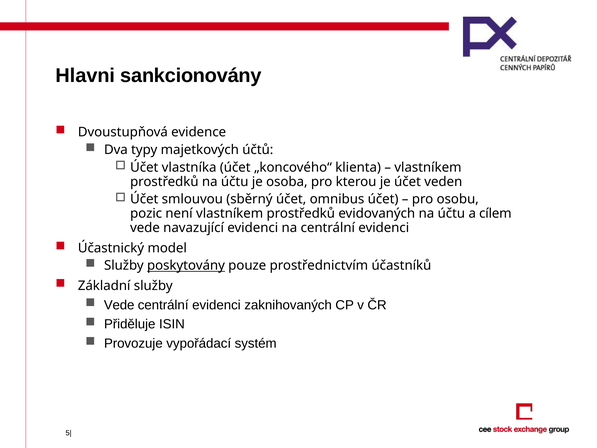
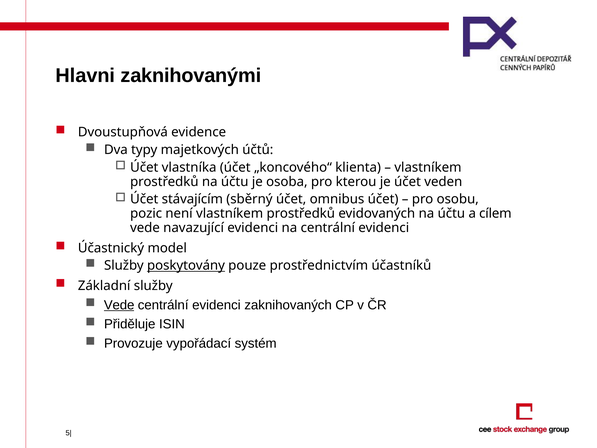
sankcionovány: sankcionovány -> zaknihovanými (191, 76)
smlouvou: smlouvou -> stávajícím (192, 199)
Vede underline: none -> present (119, 305)
